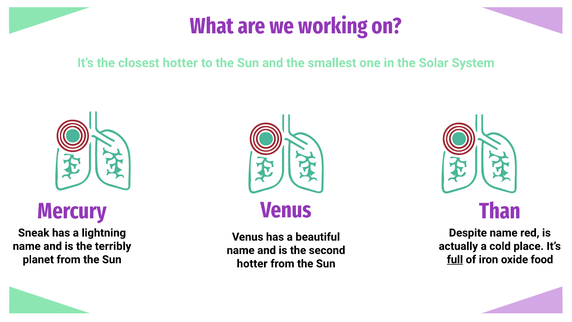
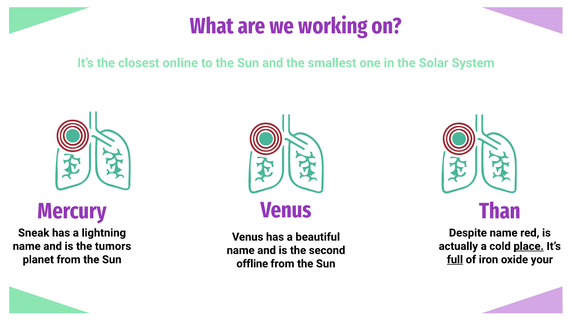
closest hotter: hotter -> online (180, 63)
terribly: terribly -> tumors (113, 246)
place underline: none -> present (529, 246)
food: food -> your (542, 259)
hotter: hotter -> offline (252, 264)
